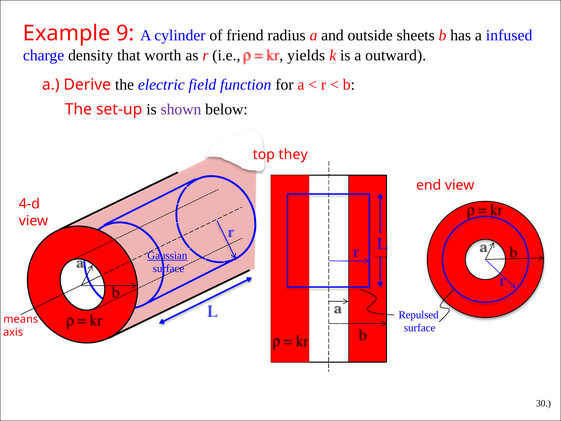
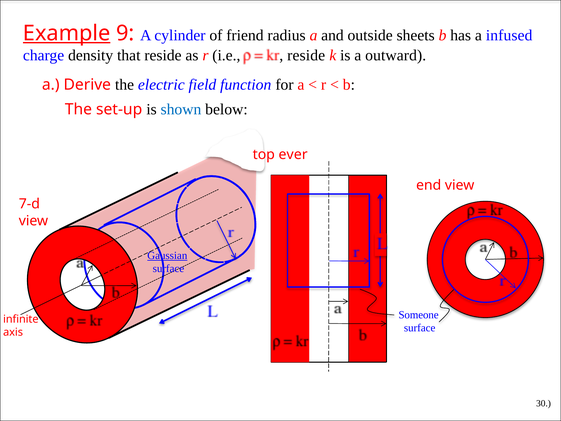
Example underline: none -> present (67, 33)
that worth: worth -> reside (163, 55)
yields: yields -> reside (306, 55)
shown colour: purple -> blue (181, 109)
they: they -> ever (293, 154)
4-d: 4-d -> 7-d (29, 204)
Repulsed: Repulsed -> Someone (419, 315)
means: means -> infinite (21, 319)
